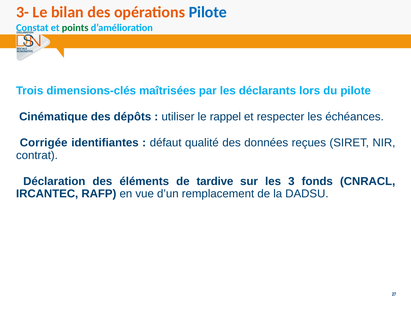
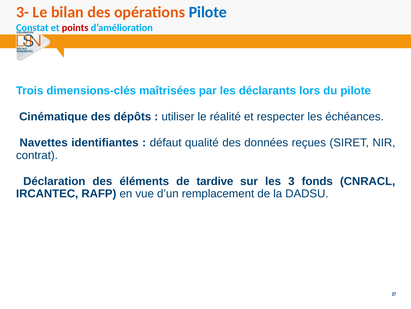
points colour: green -> red (75, 28)
rappel: rappel -> réalité (225, 117)
Corrigée: Corrigée -> Navettes (44, 143)
